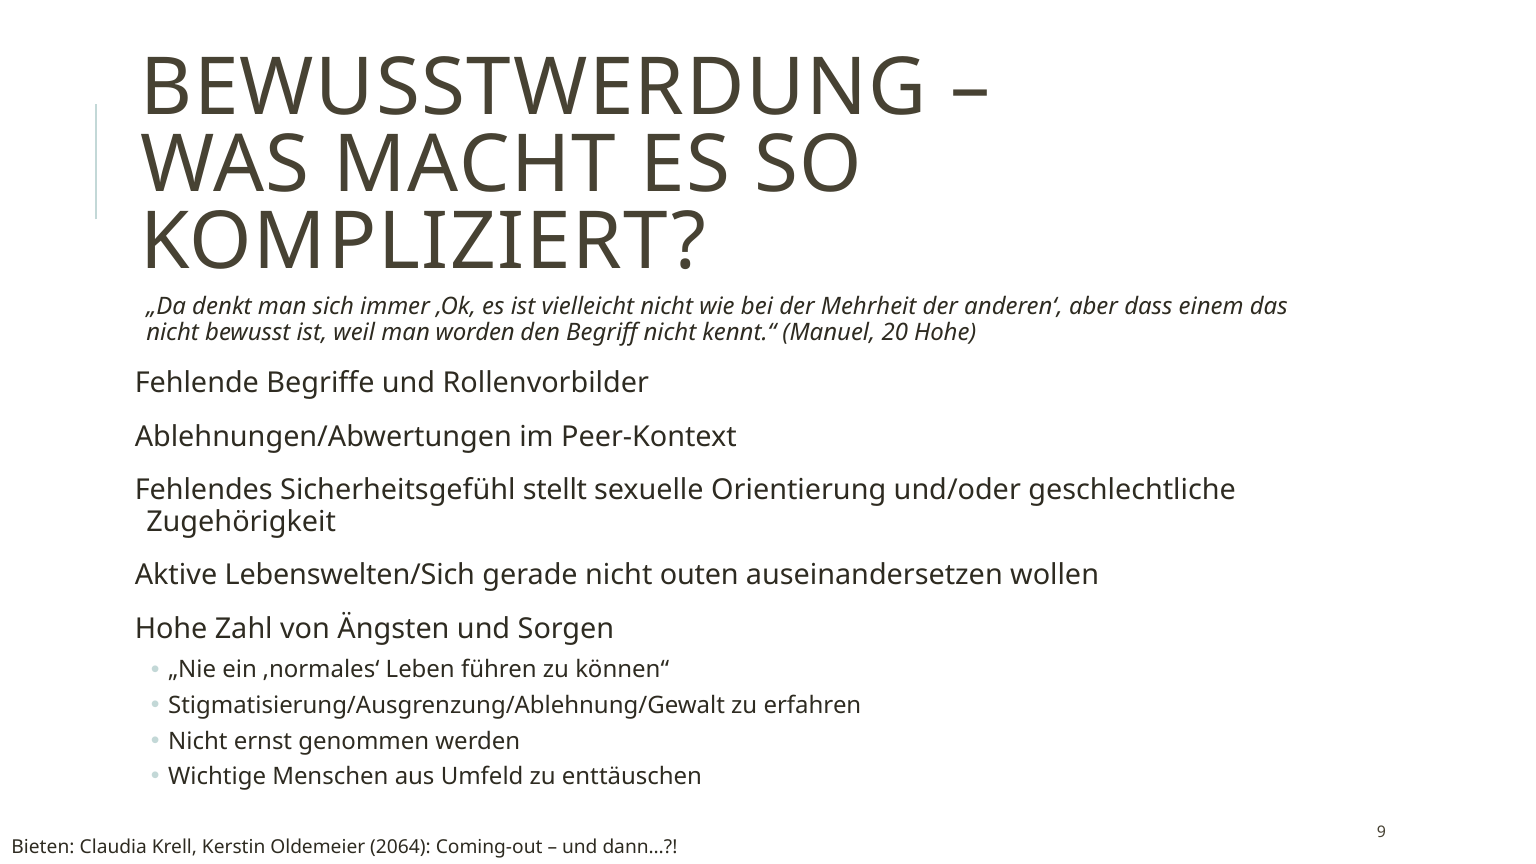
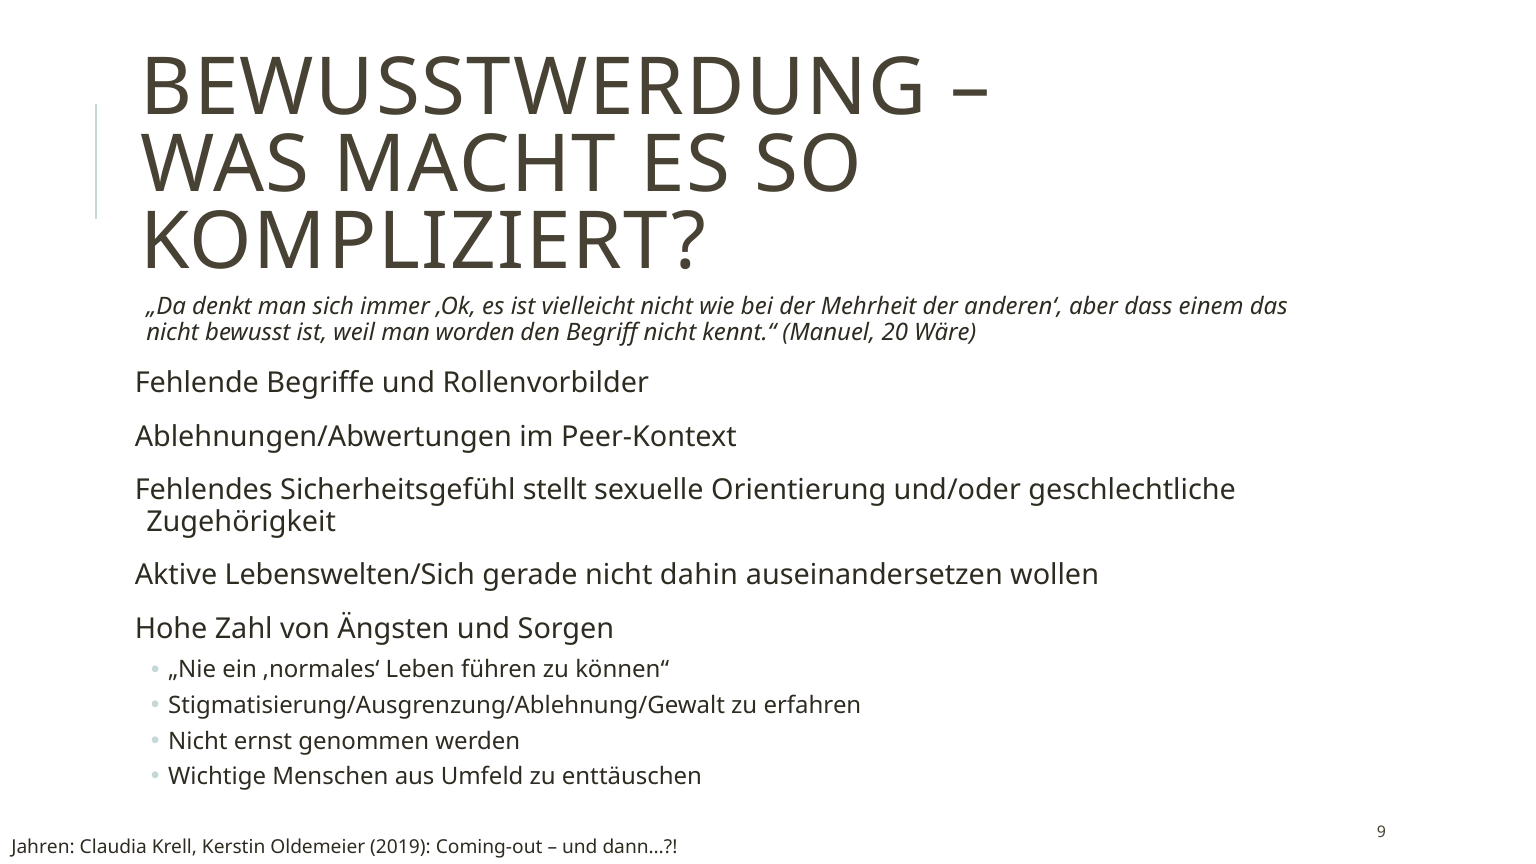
20 Hohe: Hohe -> Wäre (945, 333)
outen: outen -> dahin (699, 575)
Bieten: Bieten -> Jahren (43, 848)
2064: 2064 -> 2019 (400, 848)
